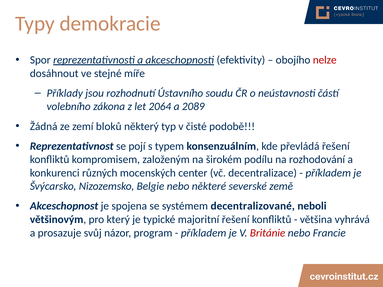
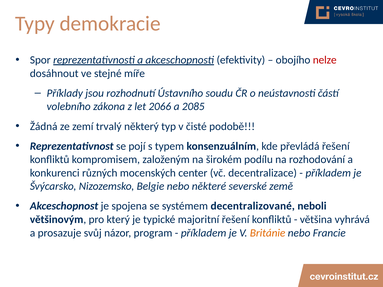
2064: 2064 -> 2066 (160, 107)
2089: 2089 -> 2085 (193, 107)
bloků: bloků -> trvalý (109, 126)
Británie colour: red -> orange (268, 233)
